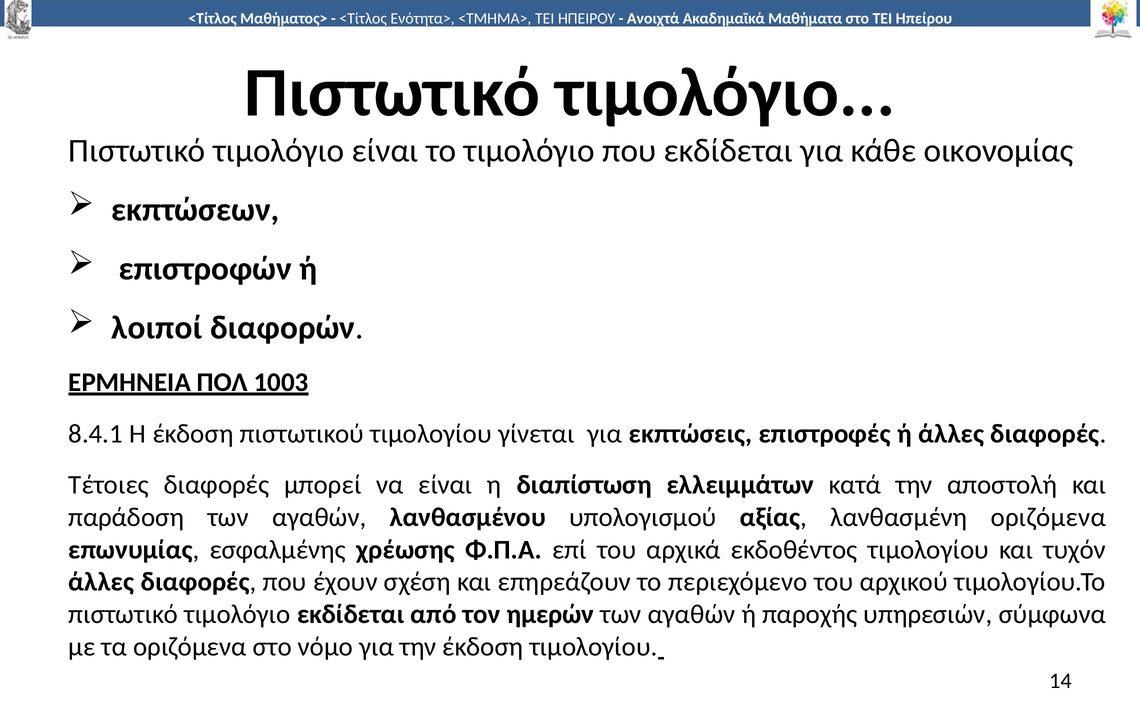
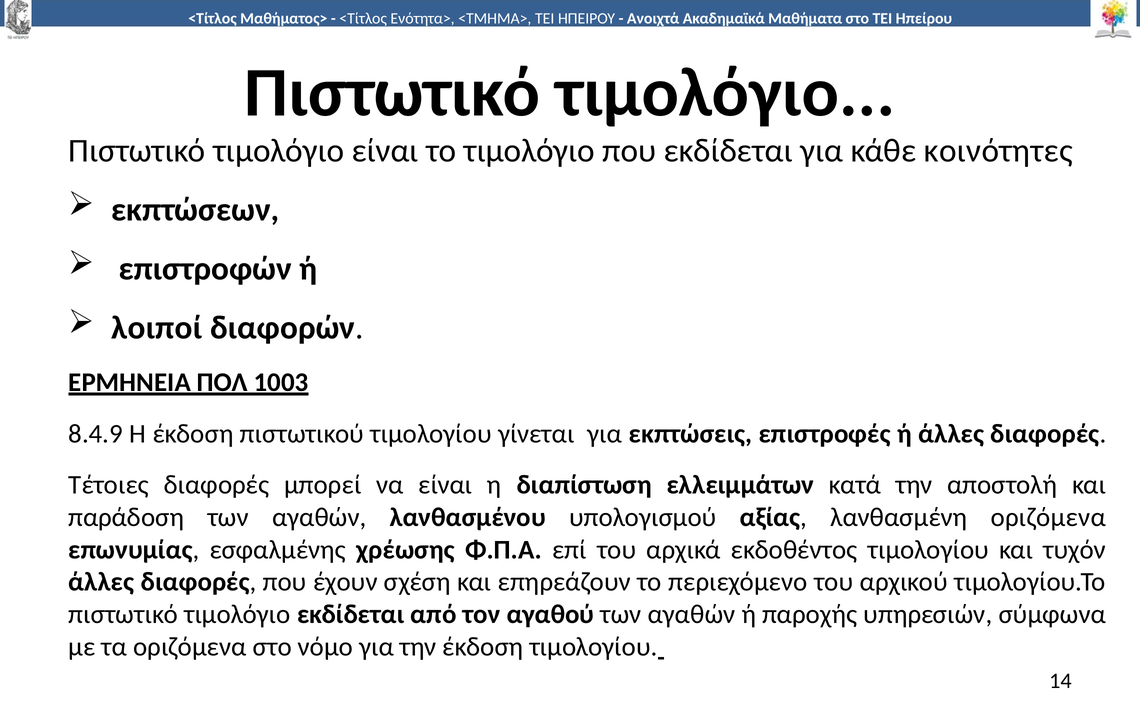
οικονομίας: οικονομίας -> κοινότητες (998, 151)
8.4.1: 8.4.1 -> 8.4.9 (96, 433)
ημερών: ημερών -> αγαθού (550, 614)
